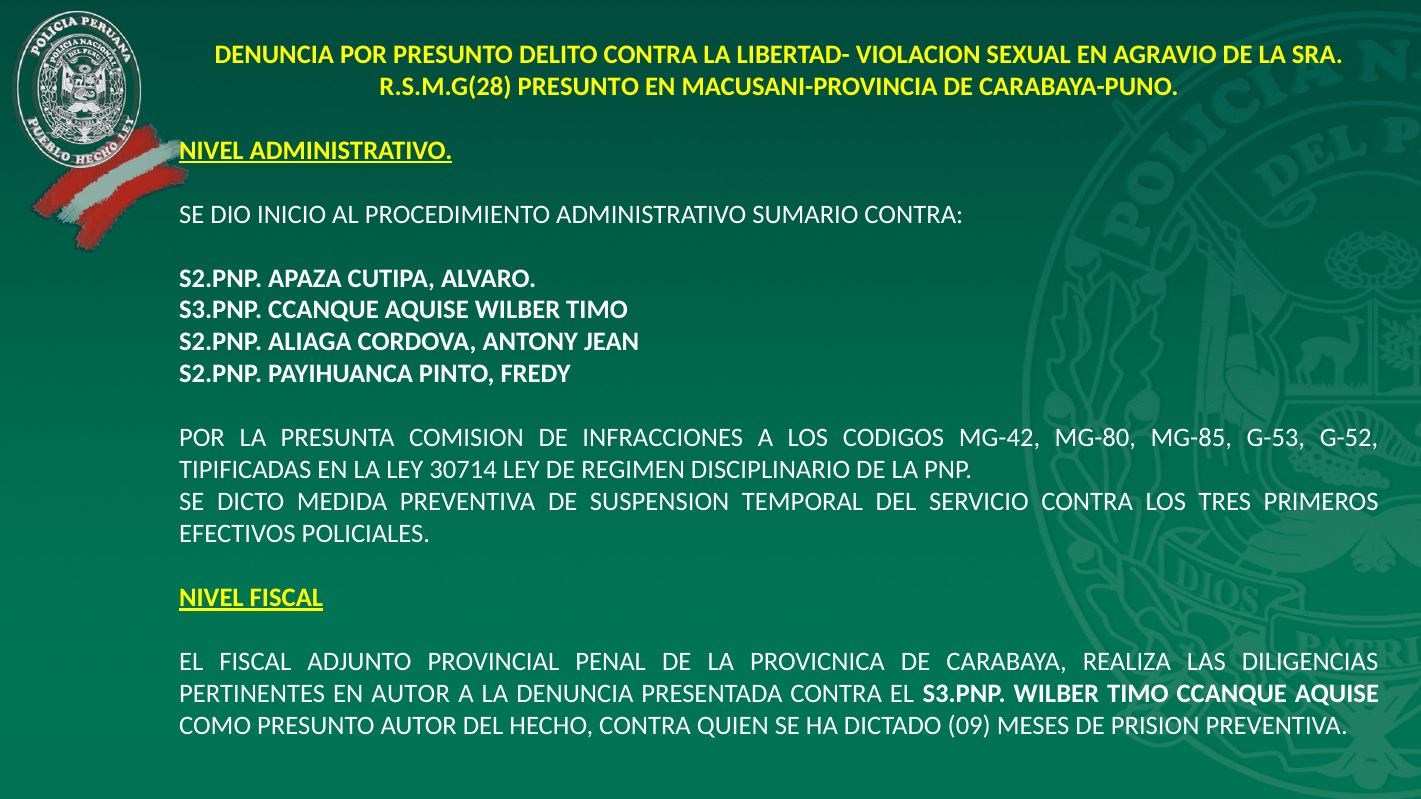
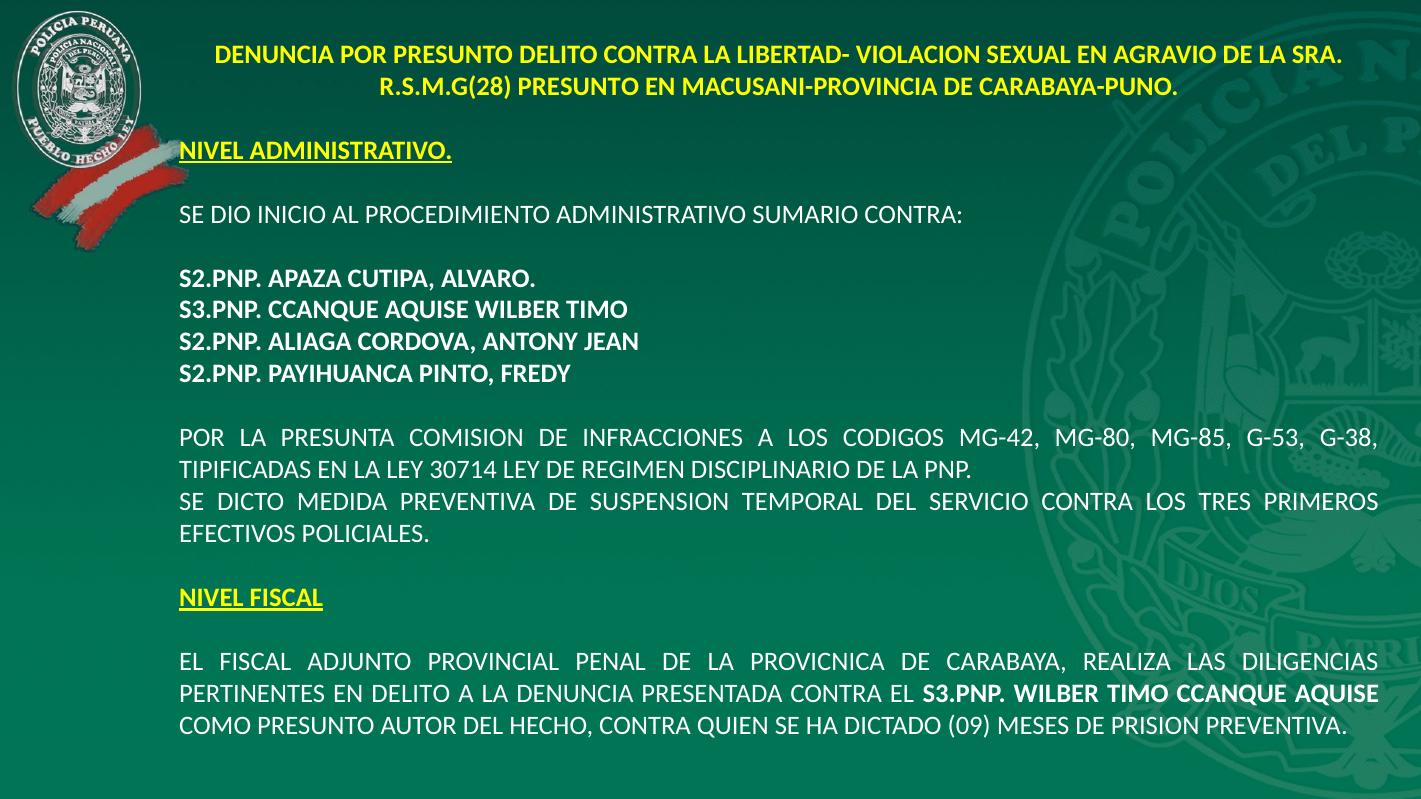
G-52: G-52 -> G-38 (1349, 438)
EN AUTOR: AUTOR -> DELITO (411, 694)
